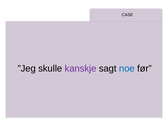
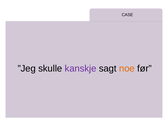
noe colour: blue -> orange (127, 68)
